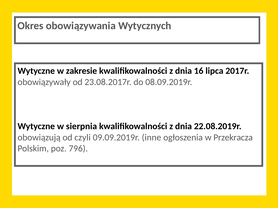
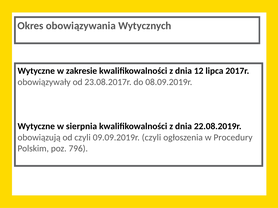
16: 16 -> 12 (199, 71)
09.09.2019r inne: inne -> czyli (151, 138)
Przekracza: Przekracza -> Procedury (233, 138)
